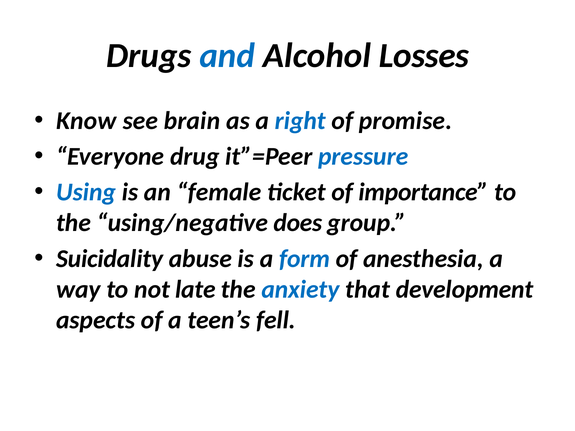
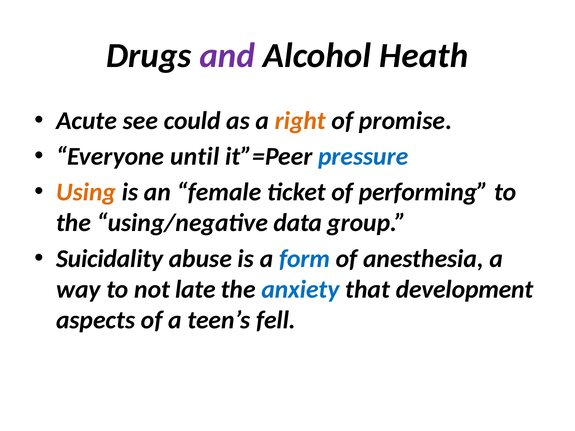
and colour: blue -> purple (227, 56)
Losses: Losses -> Heath (424, 56)
Know: Know -> Acute (86, 121)
brain: brain -> could (192, 121)
right colour: blue -> orange (300, 121)
drug: drug -> until (195, 156)
Using colour: blue -> orange (86, 192)
importance: importance -> performing (424, 192)
does: does -> data (298, 223)
